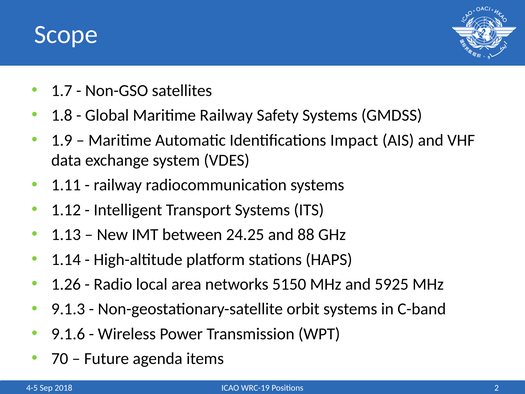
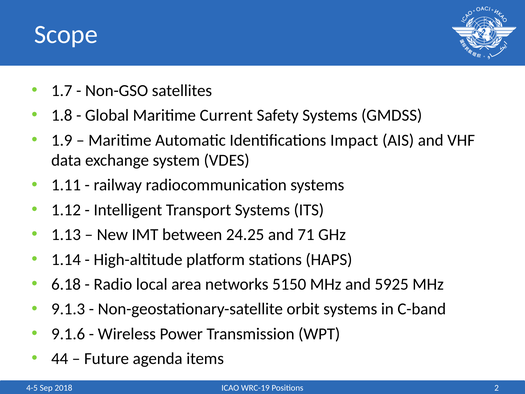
Maritime Railway: Railway -> Current (226, 115)
88: 88 -> 71 (306, 235)
1.26: 1.26 -> 6.18 (66, 284)
70: 70 -> 44 (60, 358)
